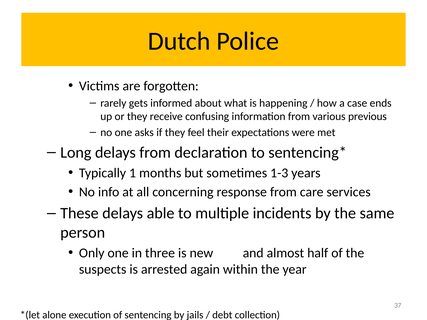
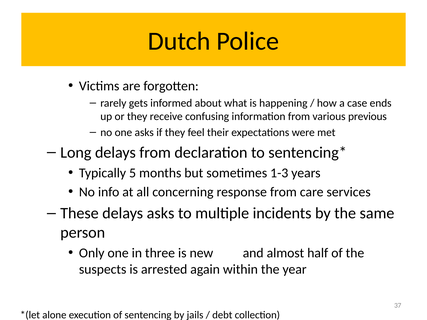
1: 1 -> 5 (133, 173)
delays able: able -> asks (161, 214)
